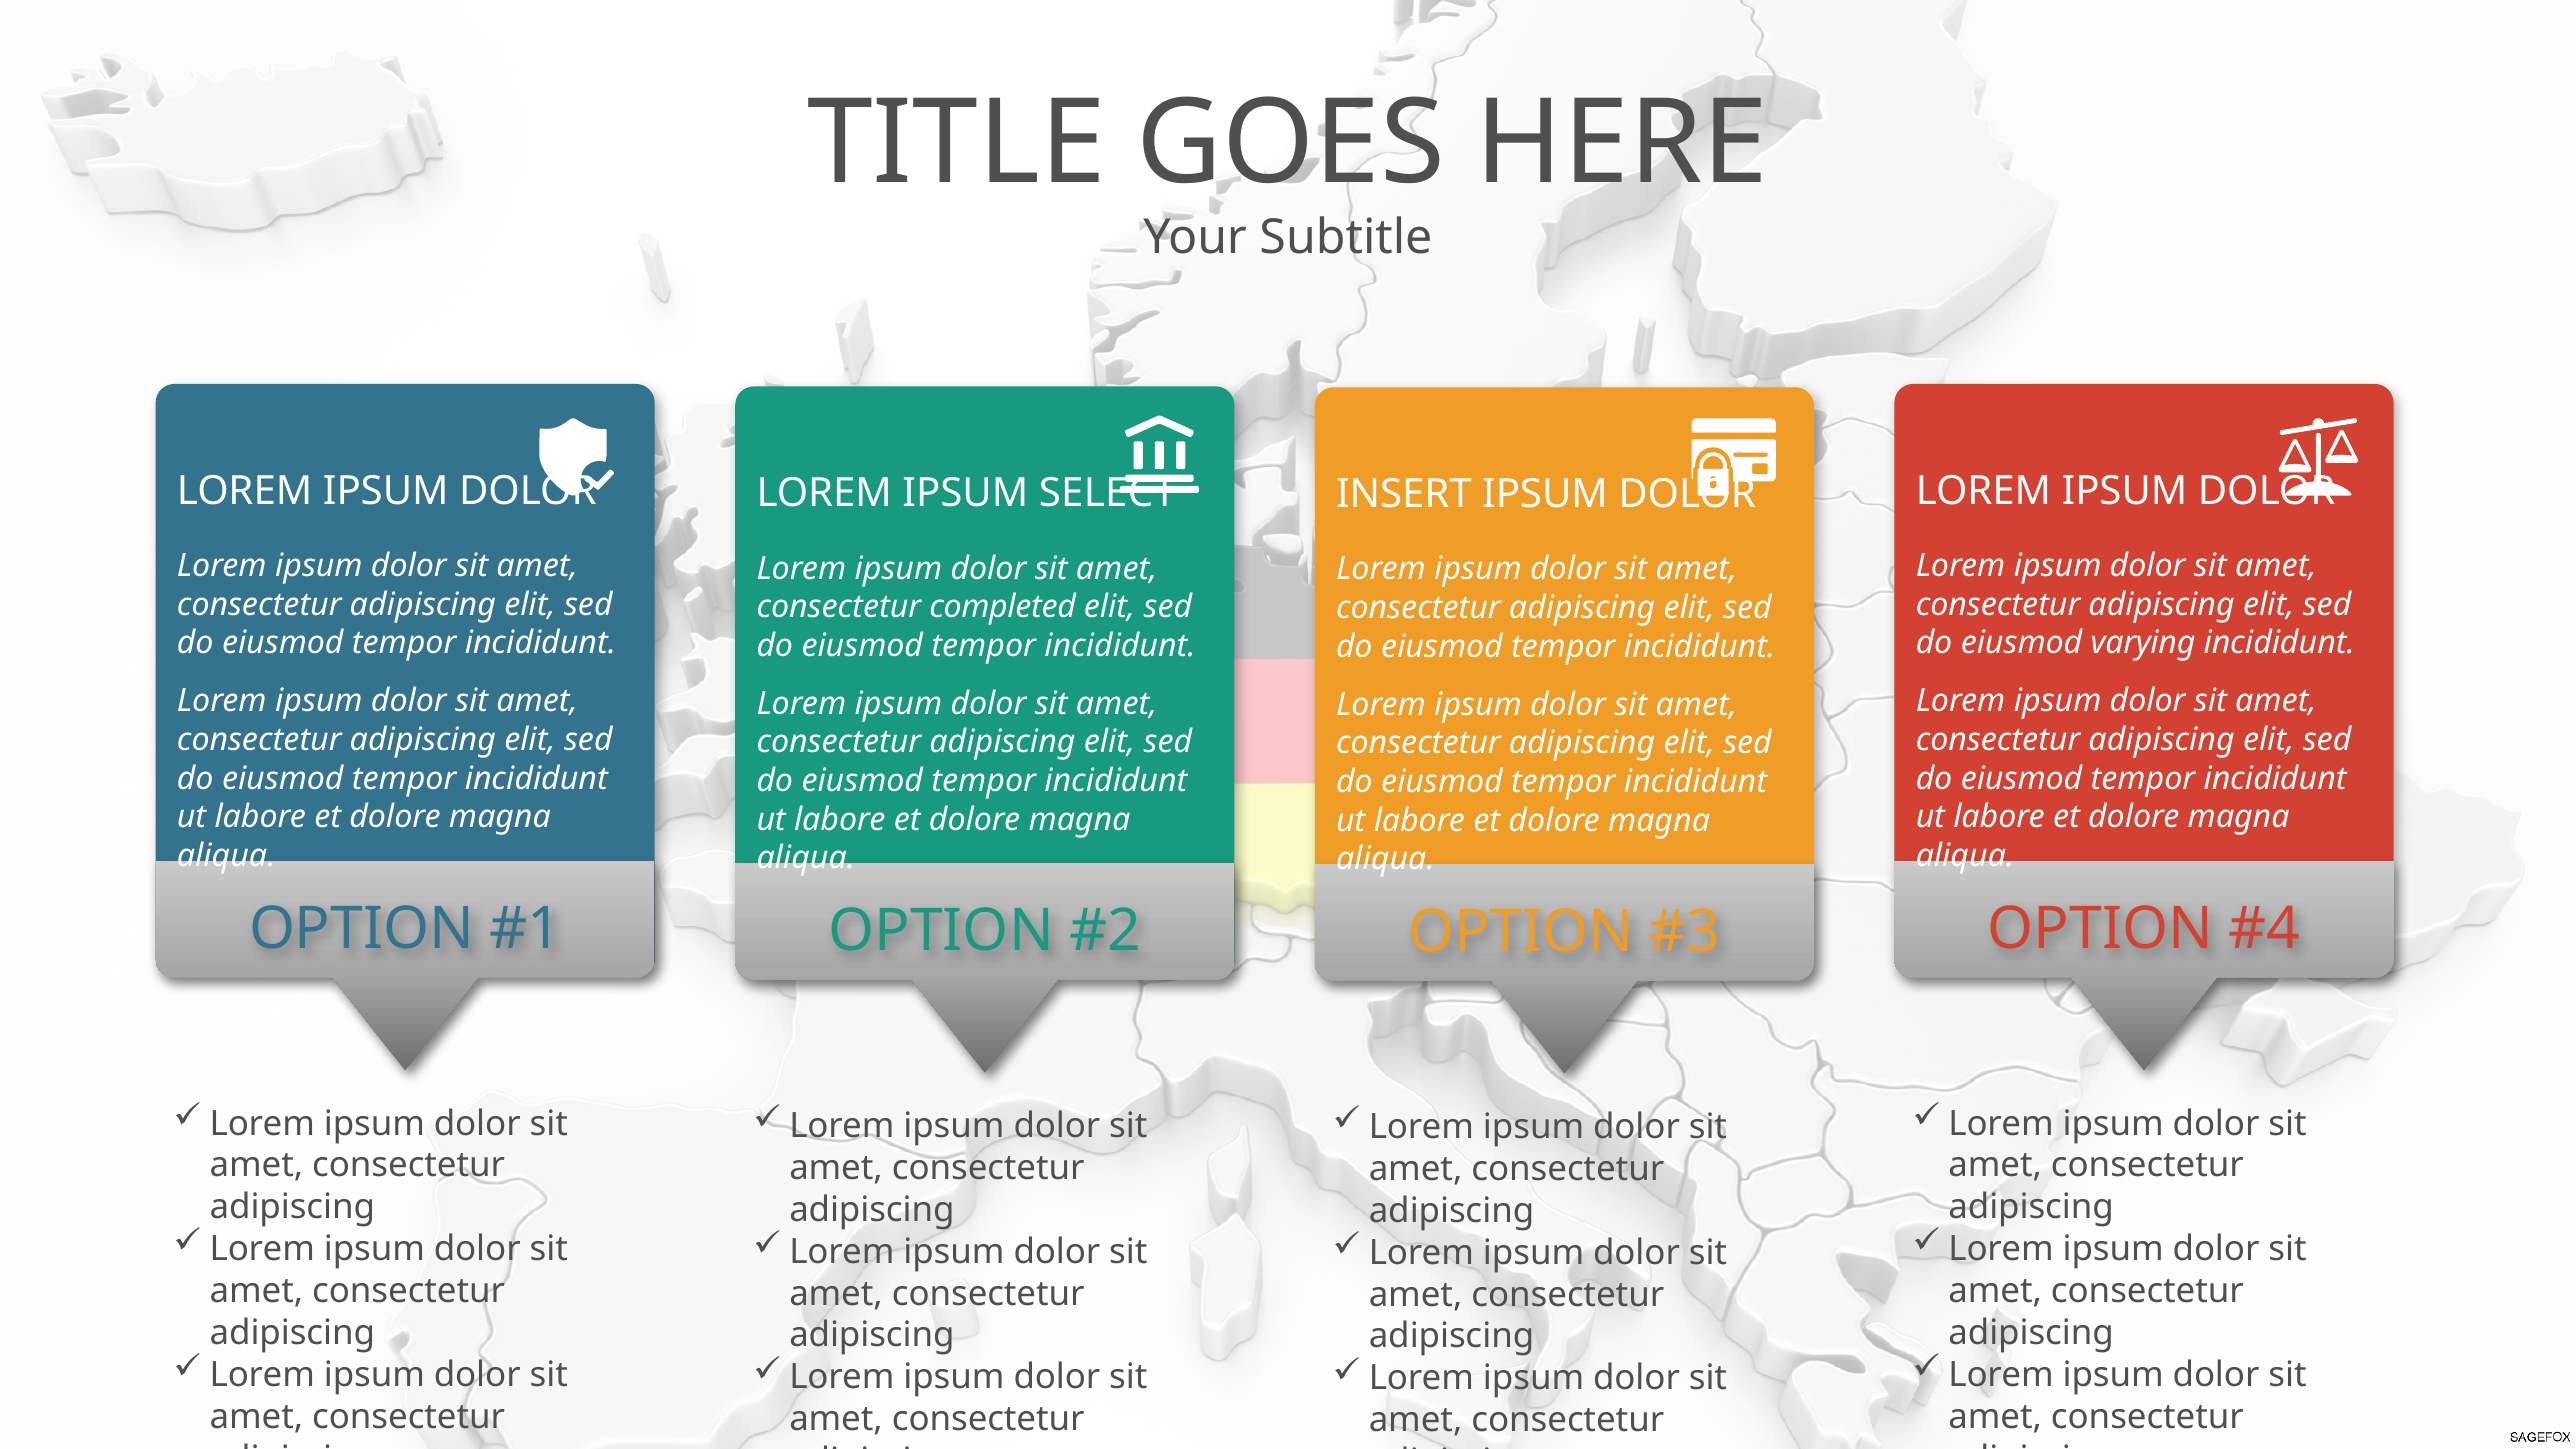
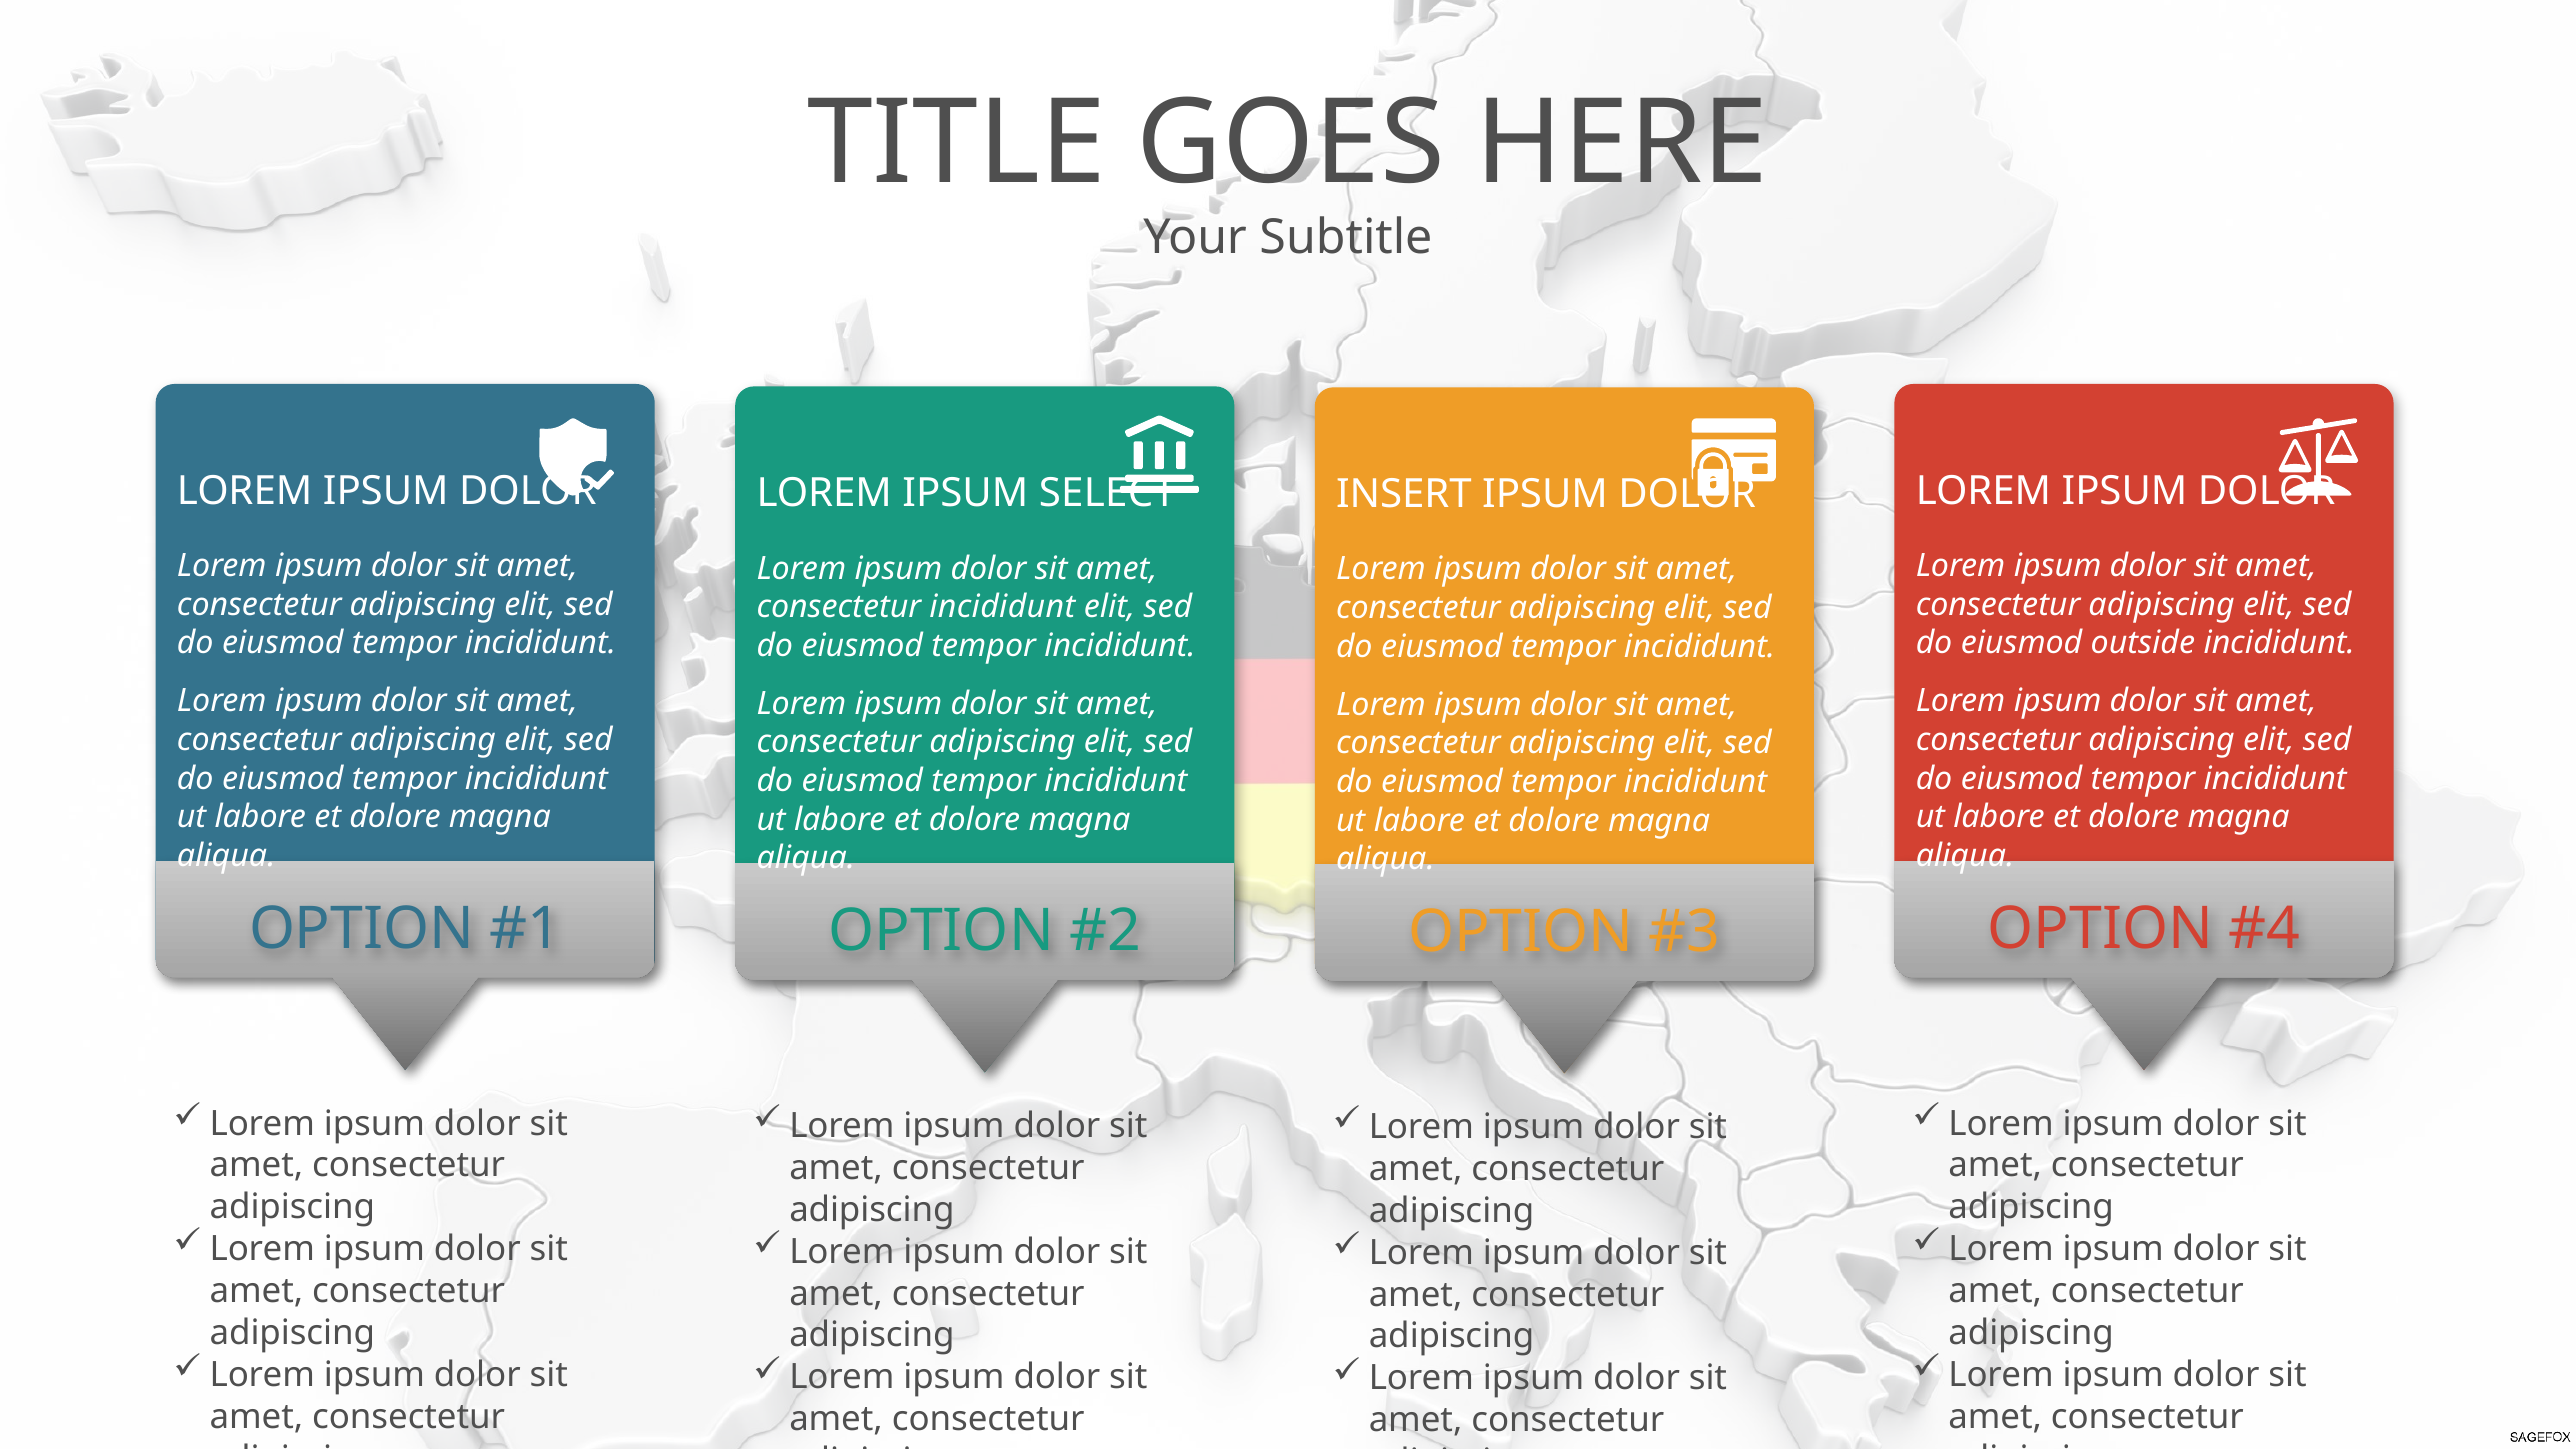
consectetur completed: completed -> incididunt (1002, 607)
varying: varying -> outside (2143, 643)
